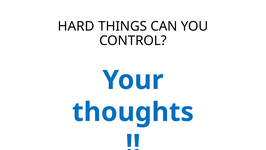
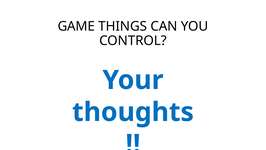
HARD: HARD -> GAME (76, 26)
